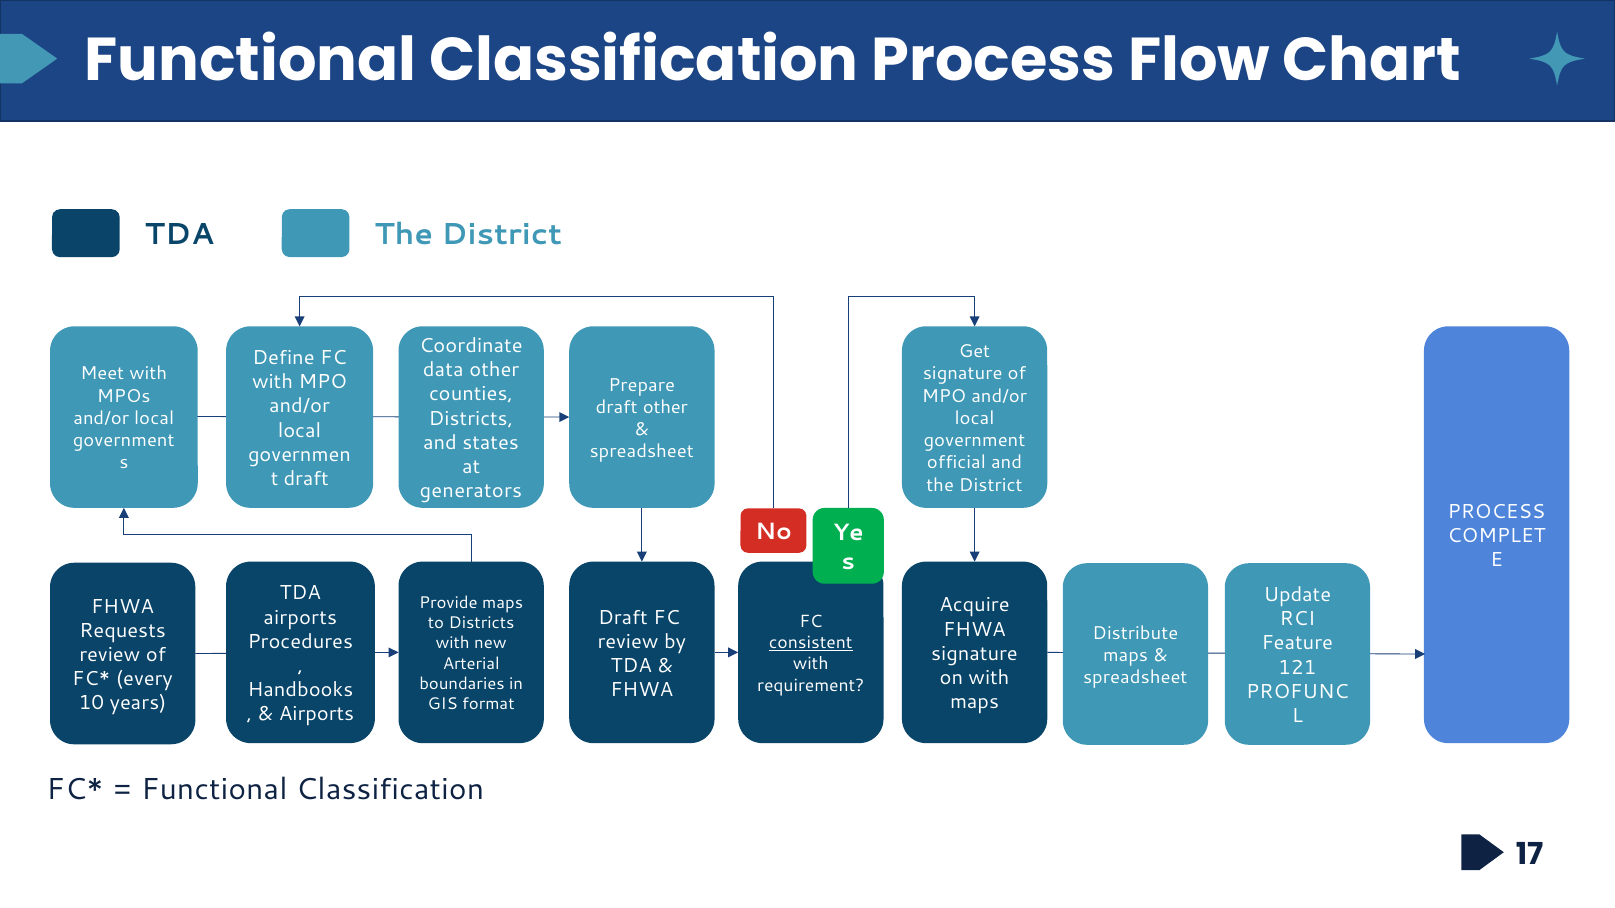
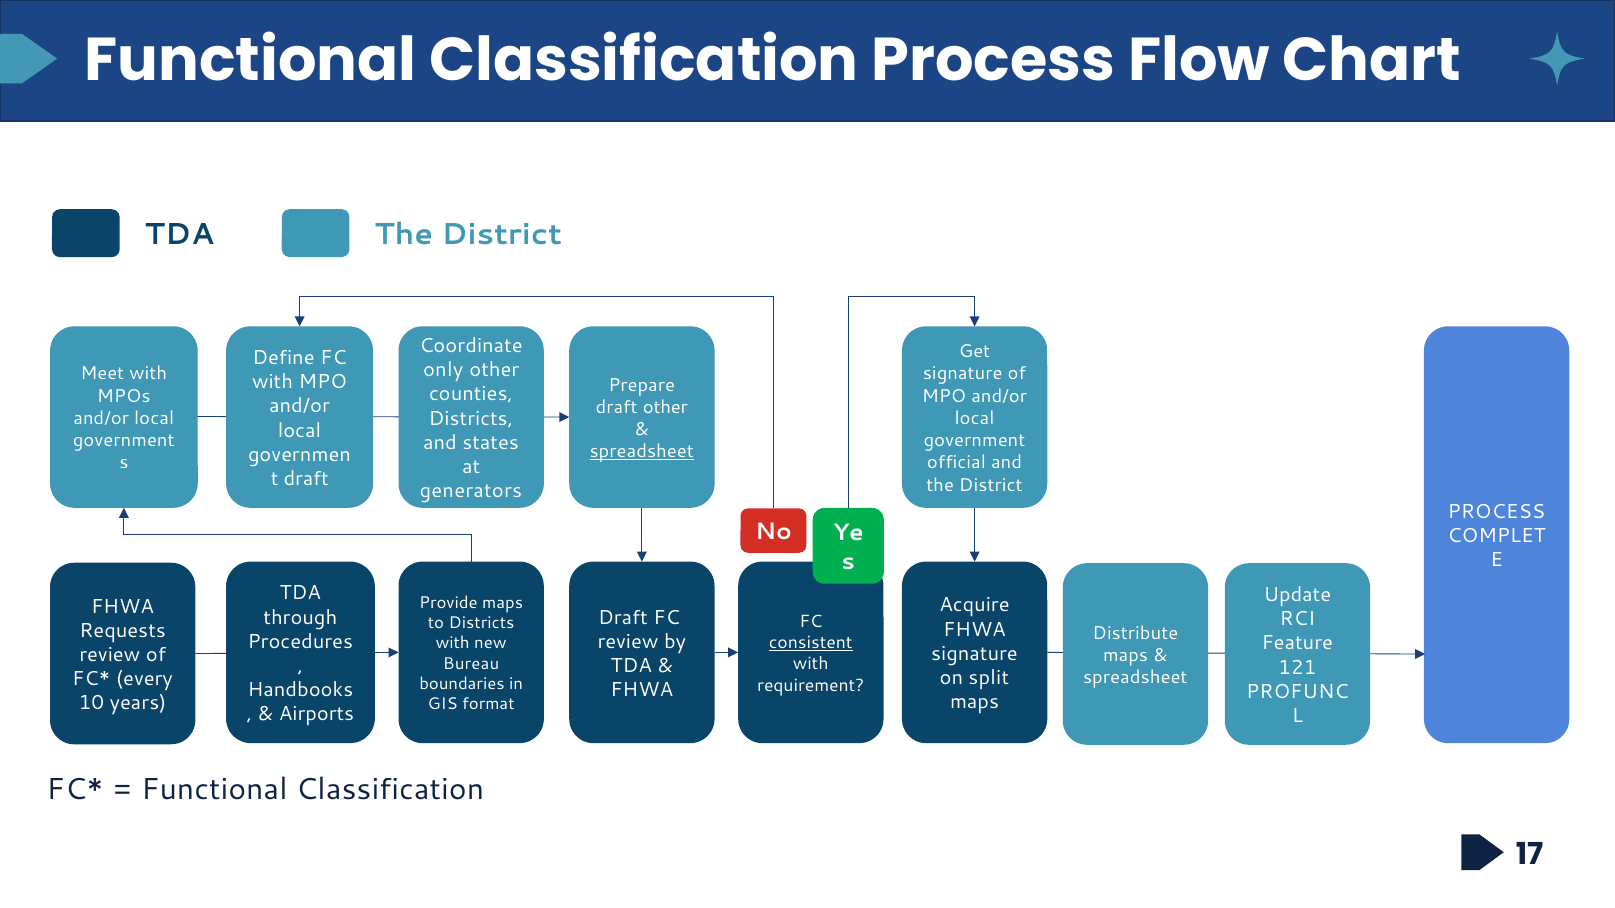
data: data -> only (443, 370)
spreadsheet underline: none -> present (642, 452)
airports: airports -> through (300, 618)
Arterial: Arterial -> Bureau (471, 664)
on with: with -> split (989, 678)
